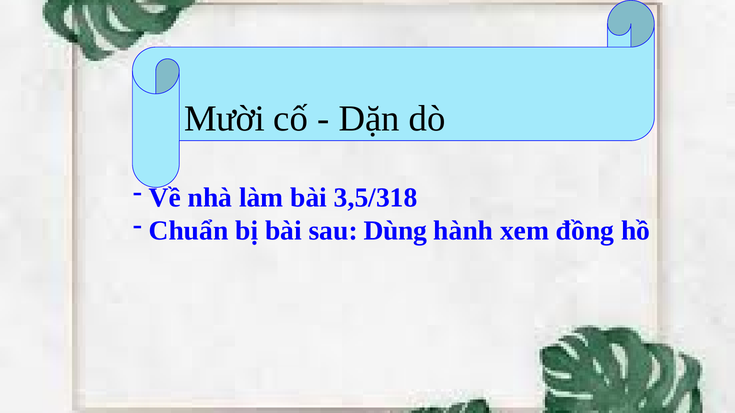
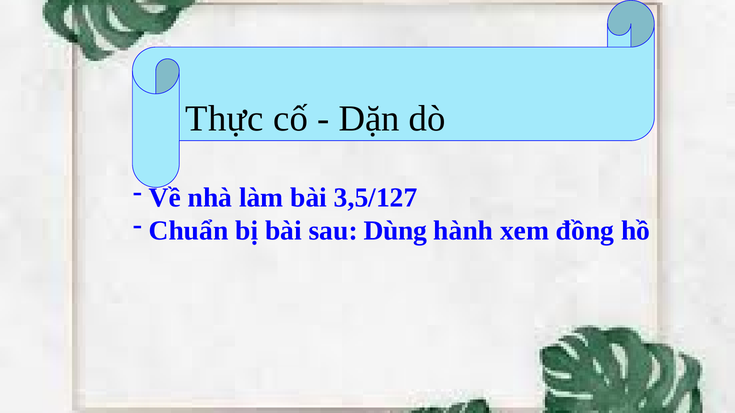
Mười: Mười -> Thực (224, 119)
3,5/318: 3,5/318 -> 3,5/127 (376, 198)
